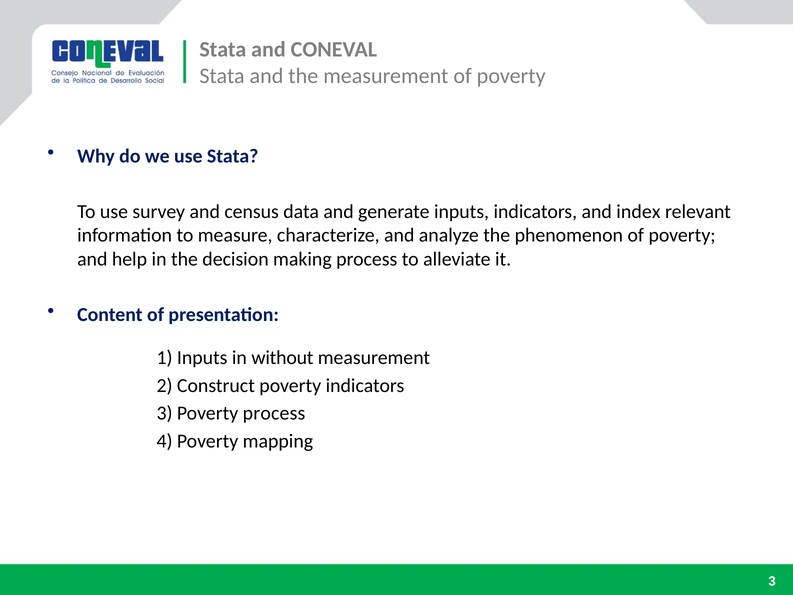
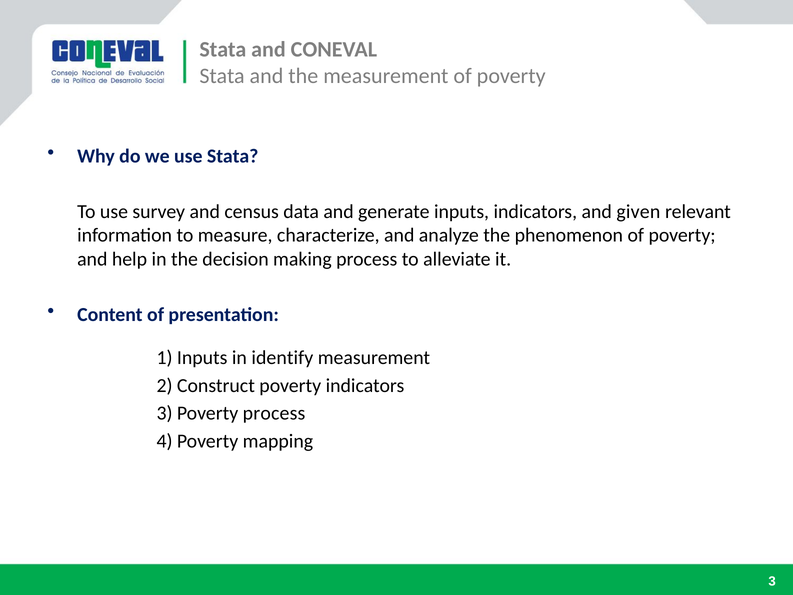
index: index -> given (638, 211)
without: without -> identify (282, 358)
